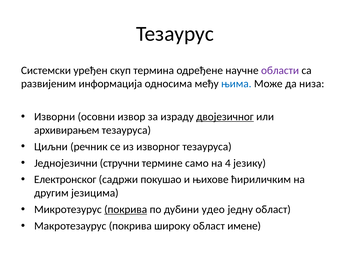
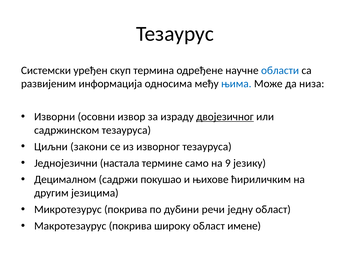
области colour: purple -> blue (280, 70)
архивирањем: архивирањем -> садржинском (67, 130)
речник: речник -> закони (89, 147)
стручни: стручни -> настала (120, 163)
4: 4 -> 9 (228, 163)
Електронског: Електронског -> Децималном (65, 180)
покрива underline: present -> none (126, 210)
удео: удео -> речи (213, 210)
